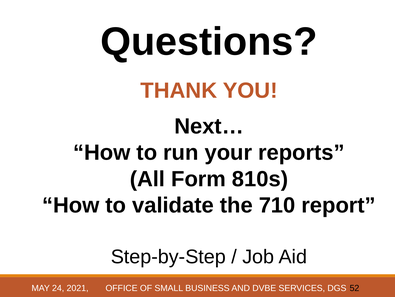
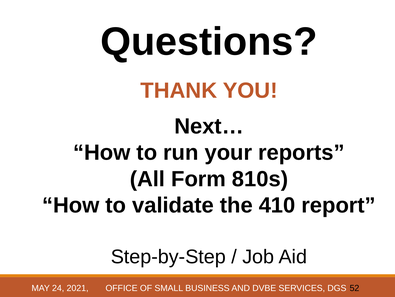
710: 710 -> 410 (277, 205)
